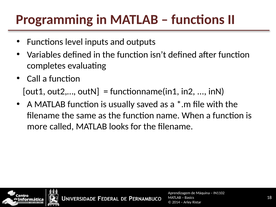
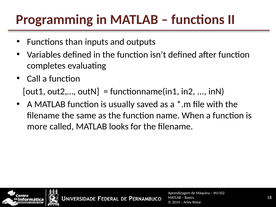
level: level -> than (74, 42)
